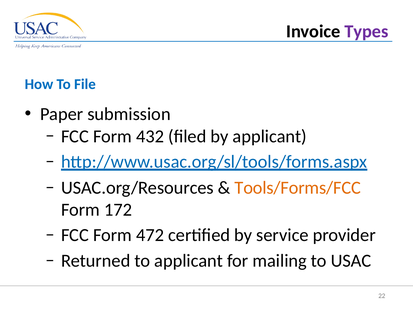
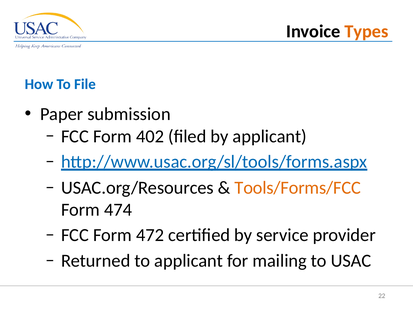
Types colour: purple -> orange (366, 32)
432: 432 -> 402 (150, 136)
172: 172 -> 474 (118, 210)
